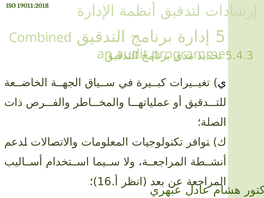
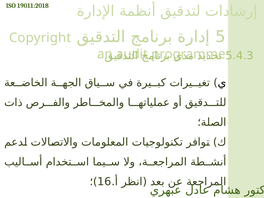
Combined: Combined -> Copyright (40, 38)
